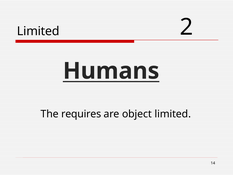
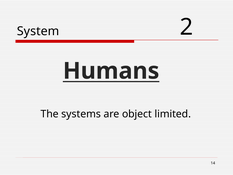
Limited: Limited -> System (38, 31)
requires: requires -> systems (81, 114)
